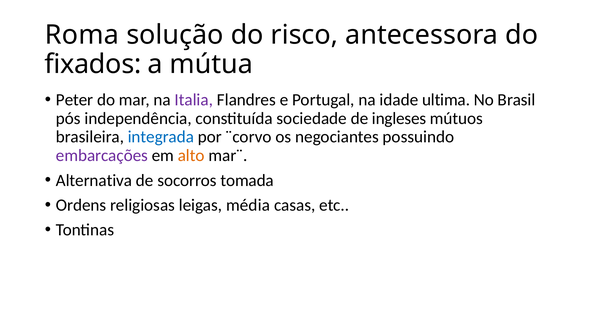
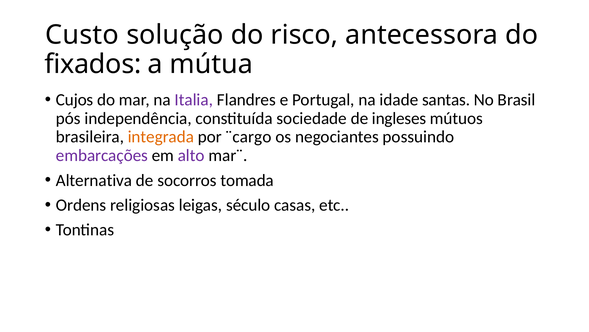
Roma: Roma -> Custo (82, 35)
Peter: Peter -> Cujos (75, 100)
ultima: ultima -> santas (446, 100)
integrada colour: blue -> orange (161, 137)
¨corvo: ¨corvo -> ¨cargo (249, 137)
alto colour: orange -> purple (191, 155)
média: média -> século (248, 205)
